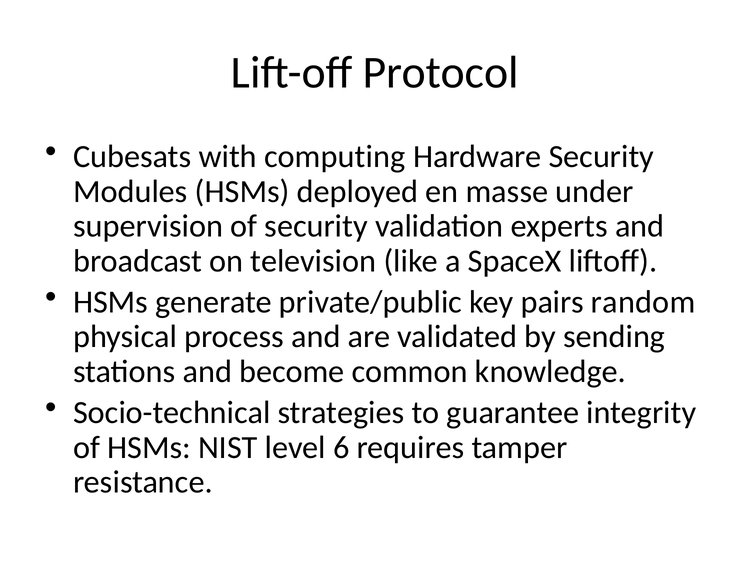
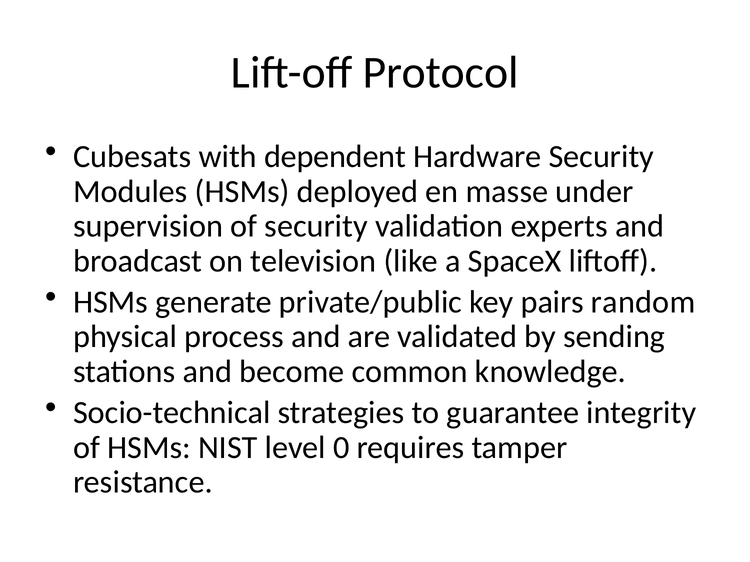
computing: computing -> dependent (335, 157)
6: 6 -> 0 (341, 448)
